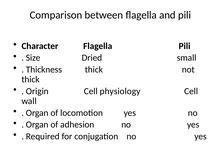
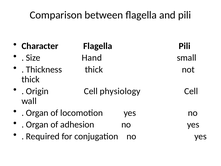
Dried: Dried -> Hand (92, 58)
